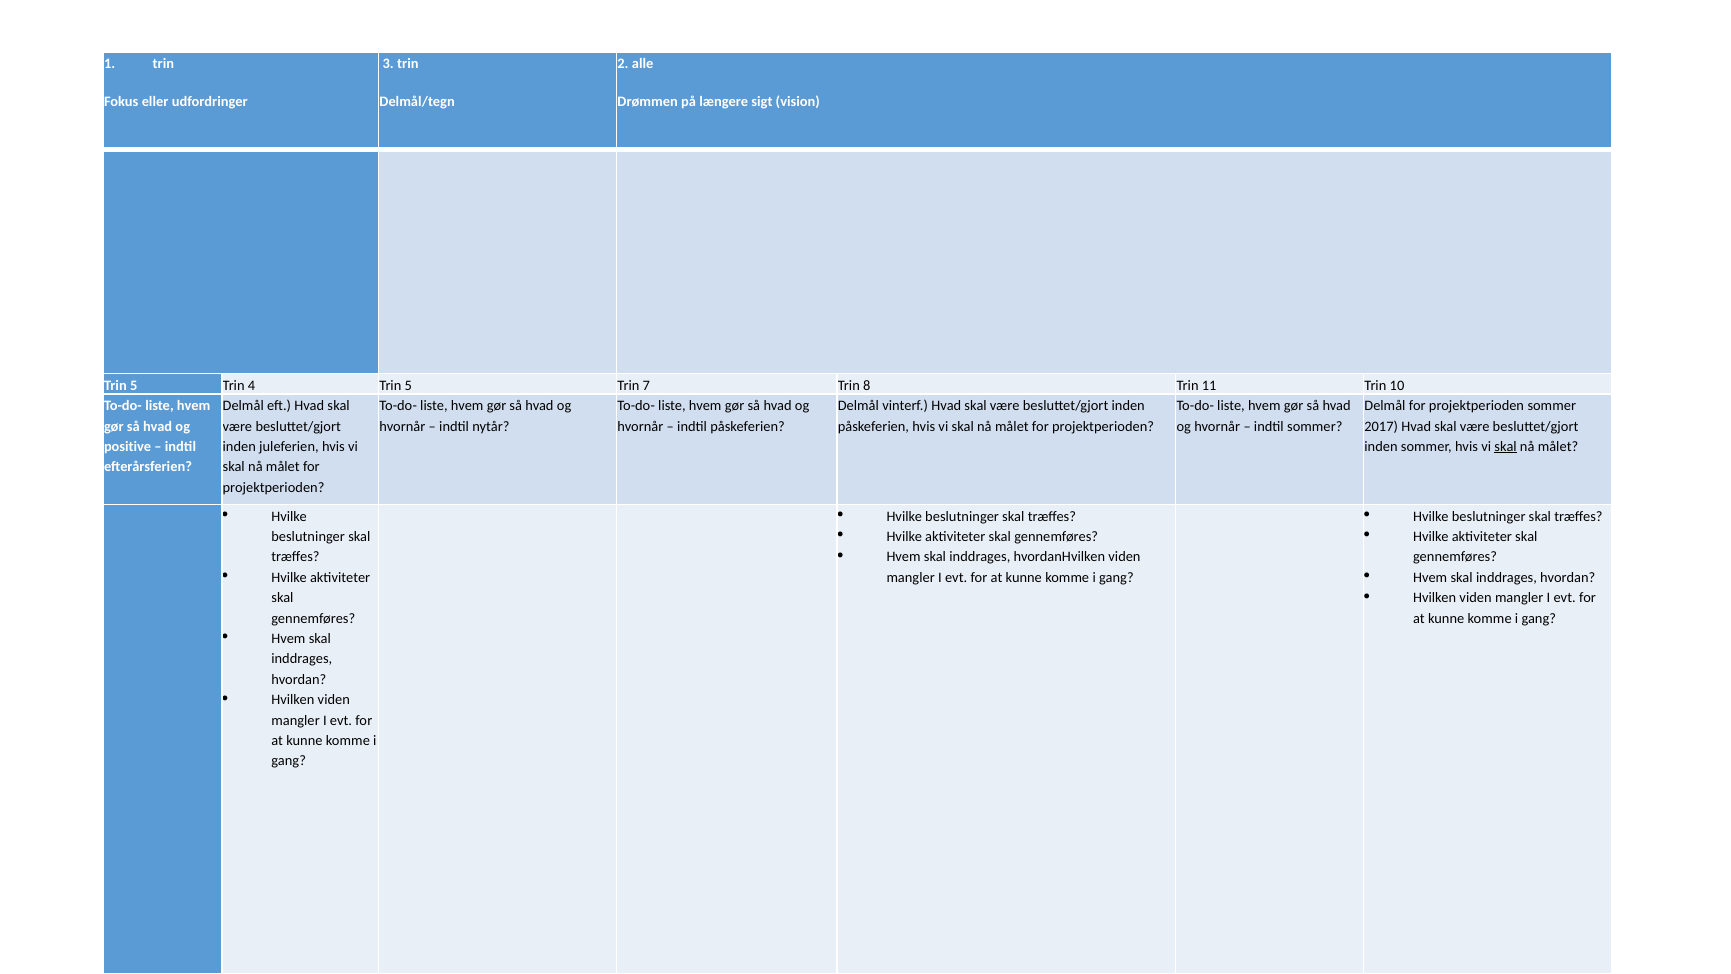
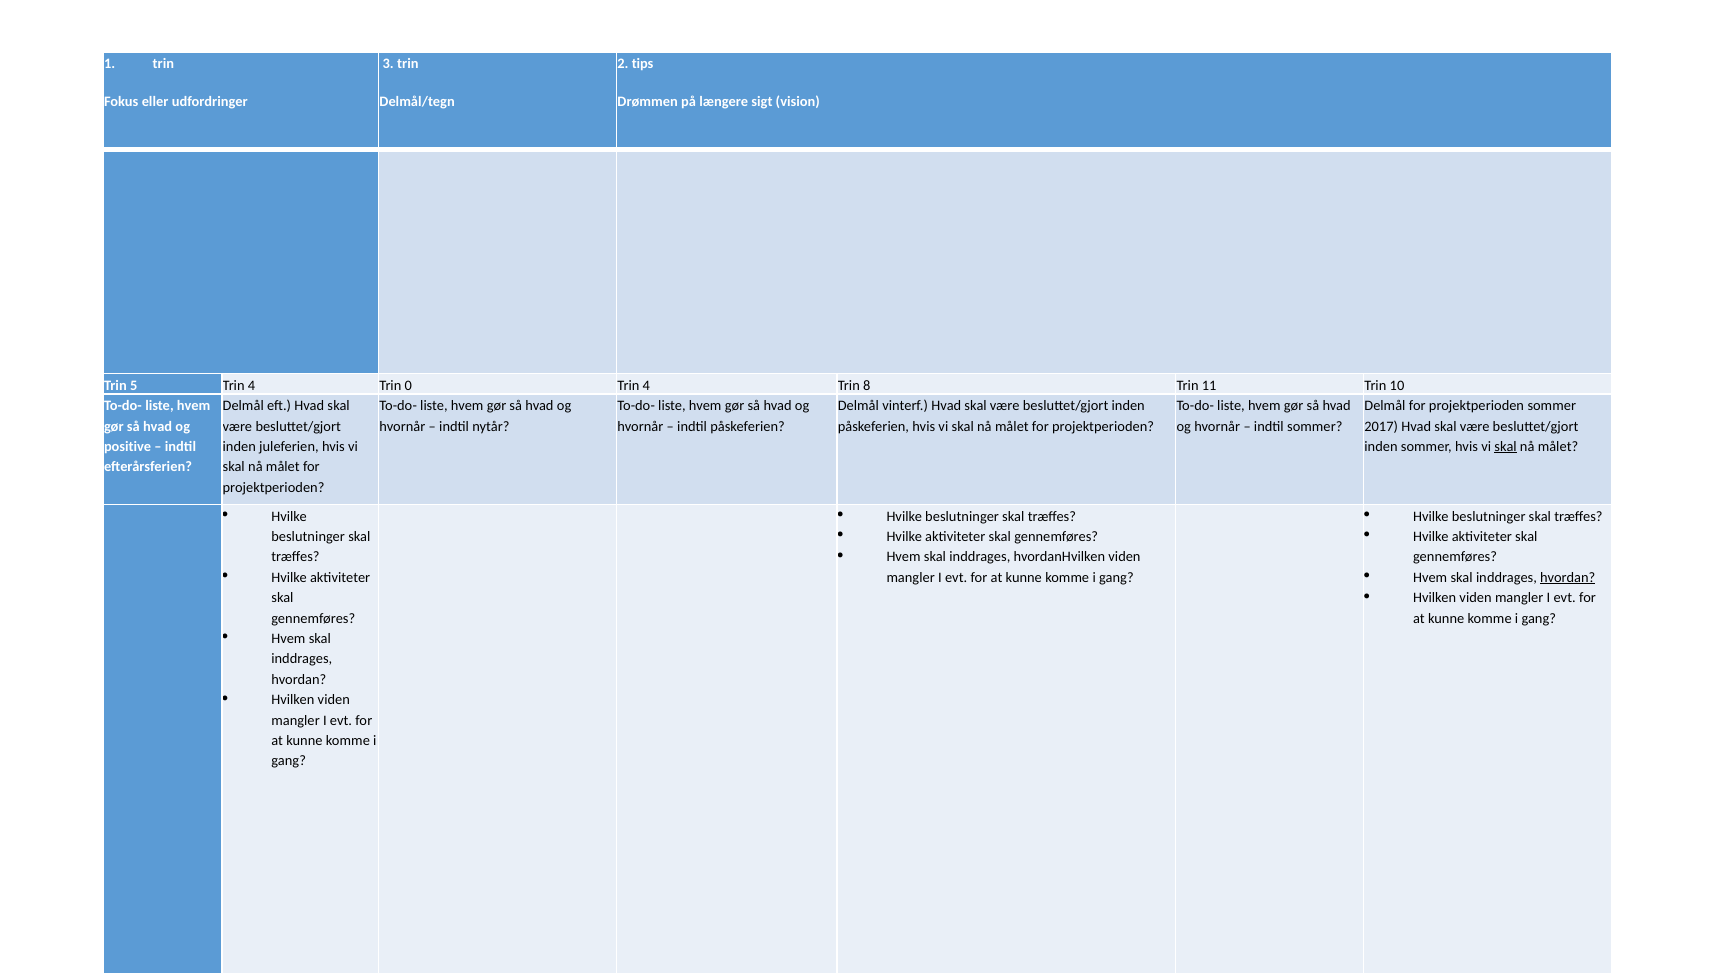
alle: alle -> tips (643, 64)
4 Trin 5: 5 -> 0 (408, 385)
7: 7 -> 4 (646, 385)
hvordan underline: none -> present (1568, 577)
